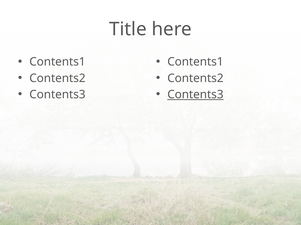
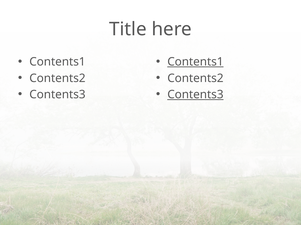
Contents1 underline: none -> present (195, 62)
